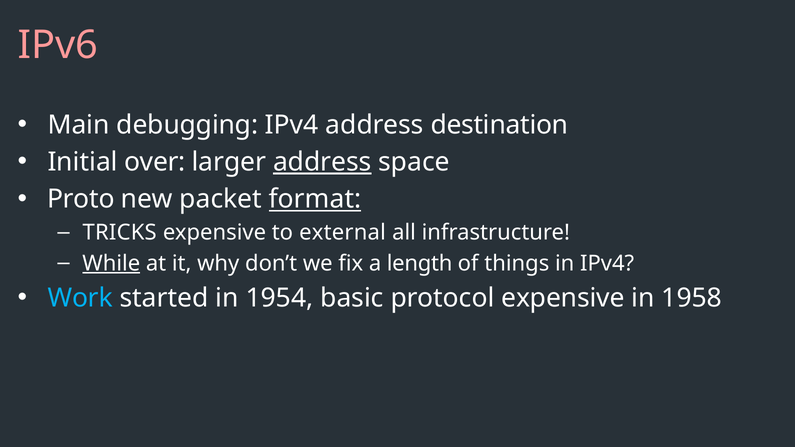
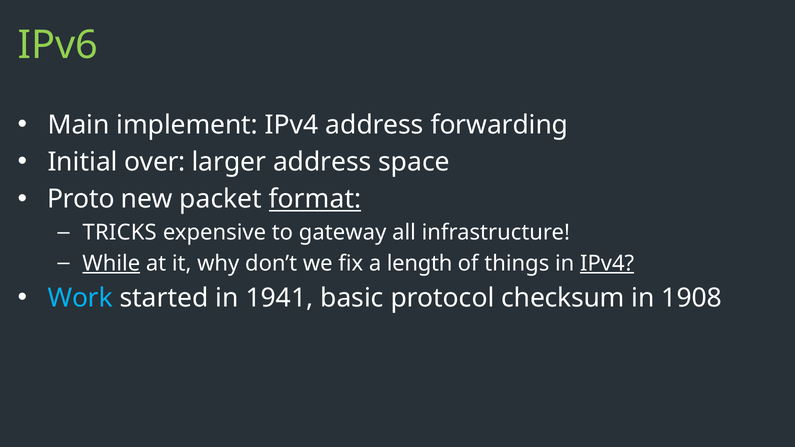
IPv6 colour: pink -> light green (58, 45)
debugging: debugging -> implement (187, 125)
destination: destination -> forwarding (499, 125)
address underline: present -> none (322, 162)
external: external -> gateway (343, 233)
IPv4 underline: none -> present (607, 263)
1954: 1954 -> 1941 (279, 298)
protocol expensive: expensive -> checksum (563, 298)
1958: 1958 -> 1908 (692, 298)
